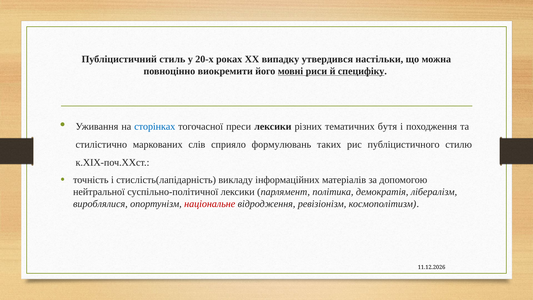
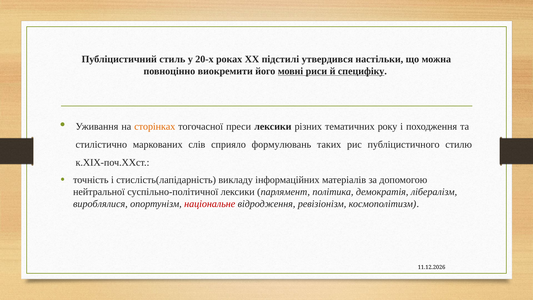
випадку: випадку -> підстилі (280, 59)
сторінках colour: blue -> orange (155, 126)
бутя: бутя -> року (388, 126)
